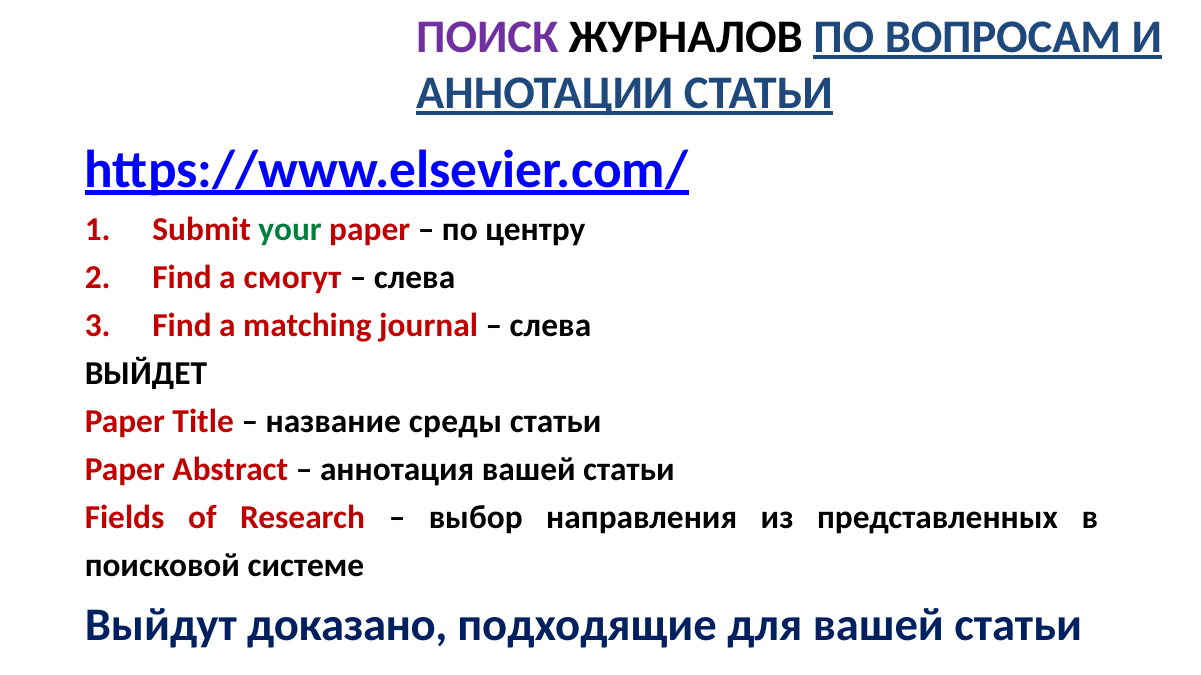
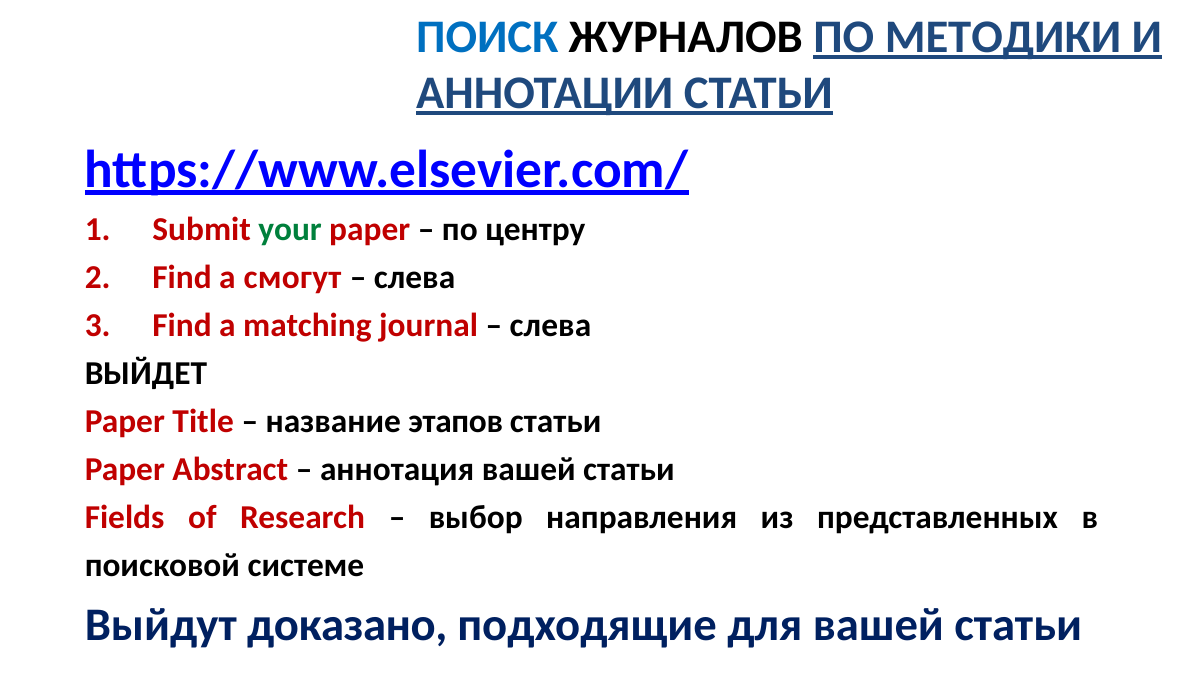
ПОИСК colour: purple -> blue (487, 37)
ВОПРОСАМ: ВОПРОСАМ -> МЕТОДИКИ (1003, 37)
среды: среды -> этапов (456, 422)
